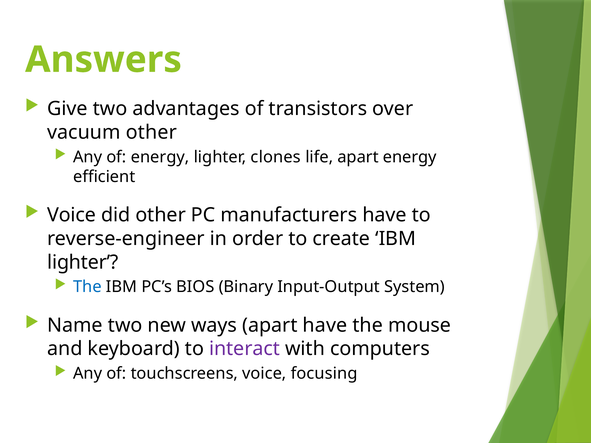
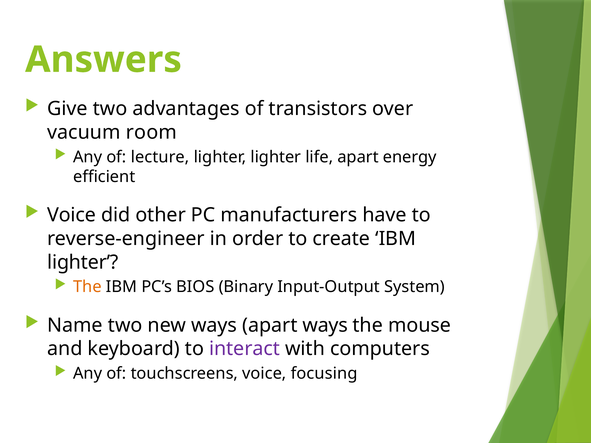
vacuum other: other -> room (151, 132)
of energy: energy -> lecture (160, 157)
lighter clones: clones -> lighter (276, 157)
The colour: blue -> orange (87, 287)
apart have: have -> ways (325, 325)
